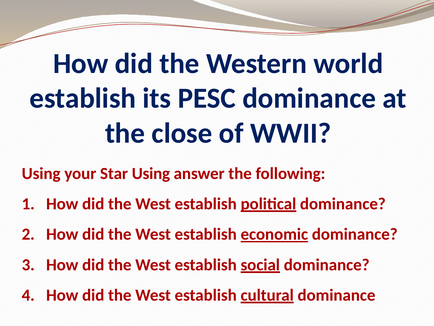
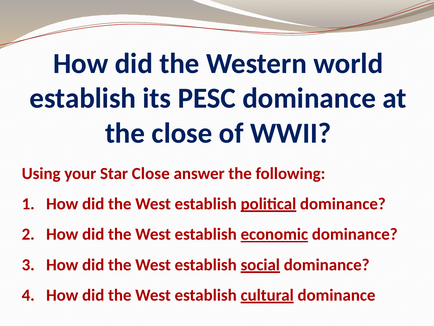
Star Using: Using -> Close (151, 173)
